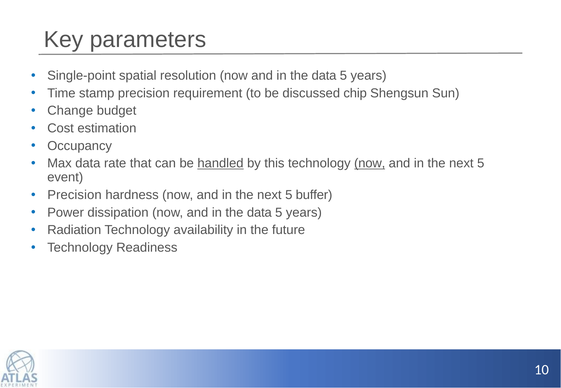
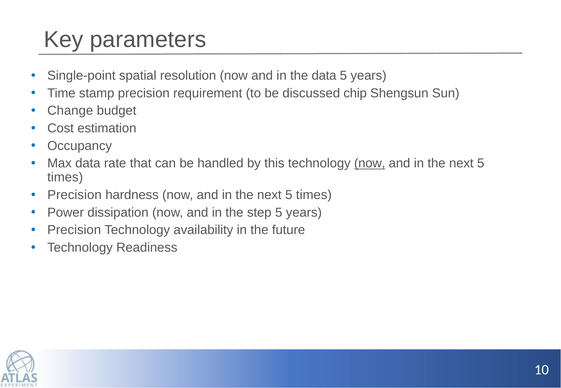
handled underline: present -> none (220, 164)
event: event -> times (65, 178)
buffer: buffer -> times (314, 195)
data: data -> step (259, 213)
Radiation: Radiation -> Precision (74, 230)
